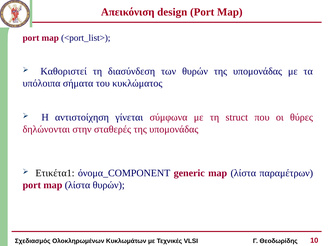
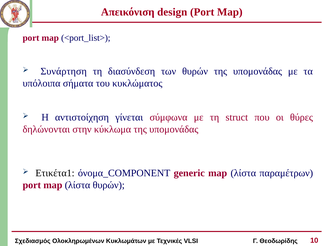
Καθοριστεί: Καθοριστεί -> Συνάρτηση (64, 71)
σταθερές: σταθερές -> κύκλωμα (113, 129)
